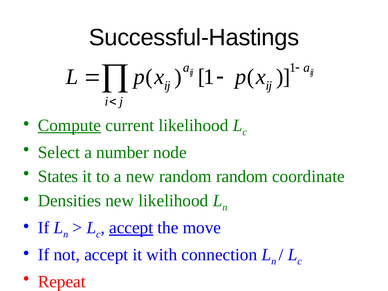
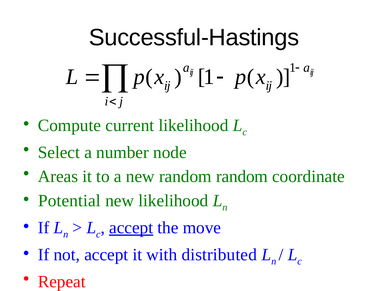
Compute underline: present -> none (69, 125)
States: States -> Areas (58, 177)
Densities: Densities -> Potential (69, 201)
connection: connection -> distributed (219, 255)
